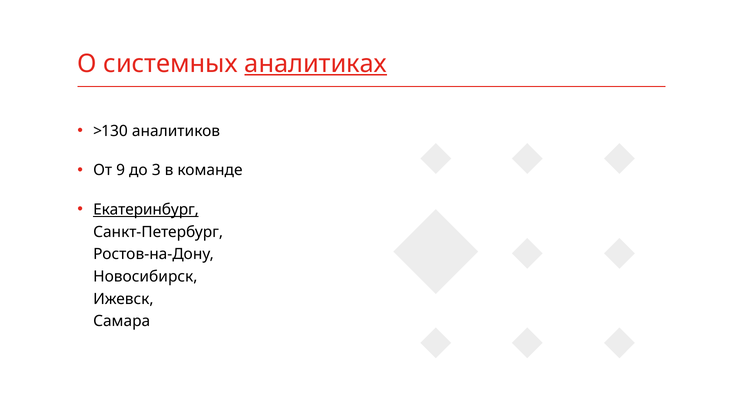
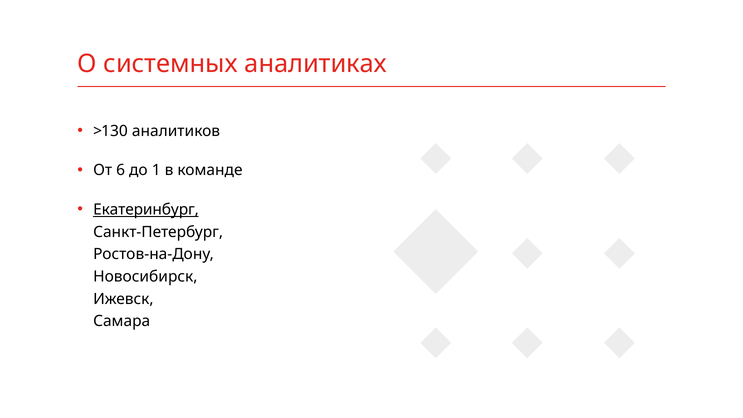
аналитиках underline: present -> none (316, 64)
9: 9 -> 6 (121, 170)
3: 3 -> 1 (156, 170)
